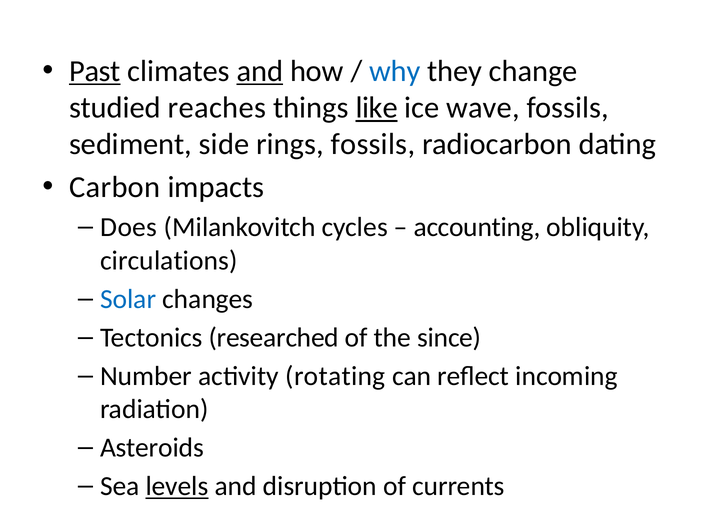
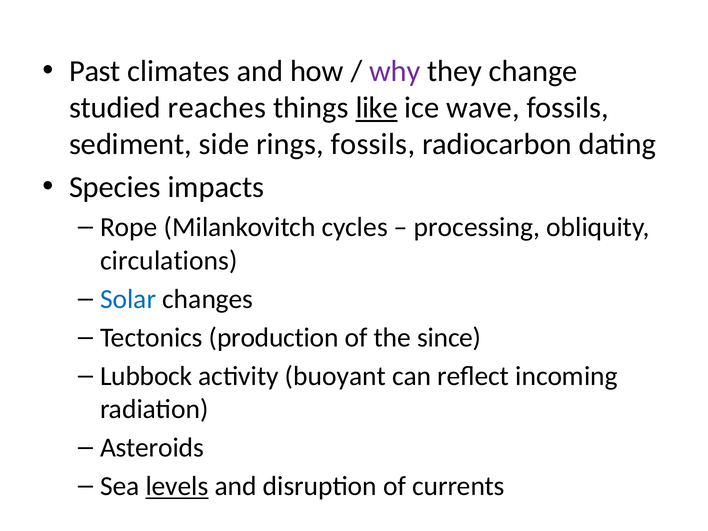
Past underline: present -> none (95, 71)
and underline: present -> none (260, 71)
why colour: blue -> purple (395, 71)
Carbon: Carbon -> Species (115, 187)
Does: Does -> Rope (129, 227)
accounting: accounting -> processing (477, 227)
researched: researched -> production (274, 338)
Number: Number -> Lubbock (146, 376)
rotating: rotating -> buoyant (335, 376)
